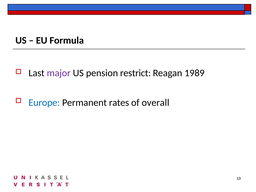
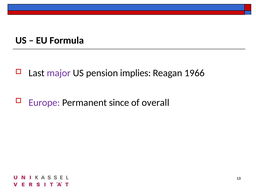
restrict: restrict -> implies (135, 73)
1989: 1989 -> 1966 (195, 73)
Europe colour: blue -> purple (44, 103)
rates: rates -> since (119, 103)
